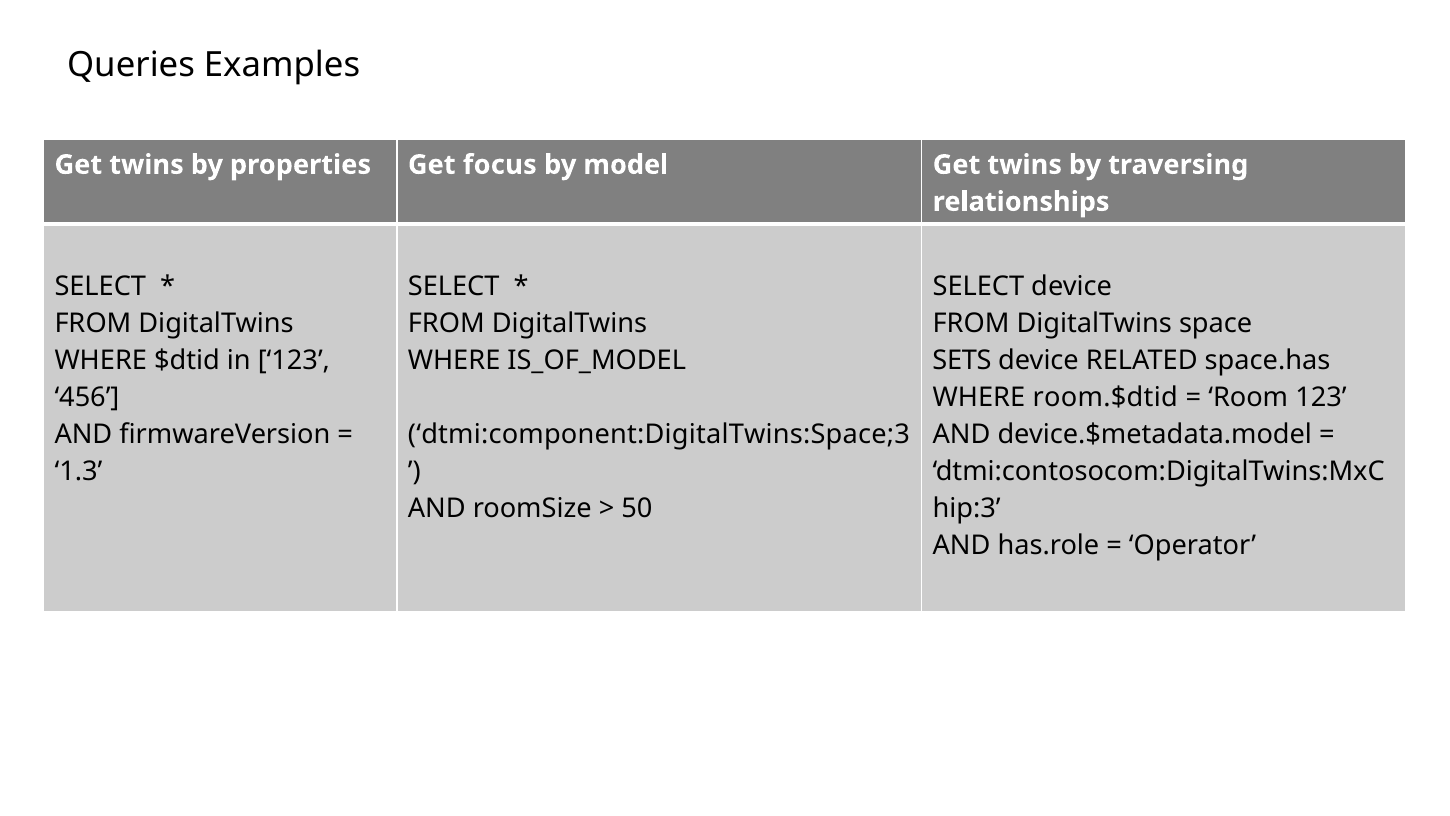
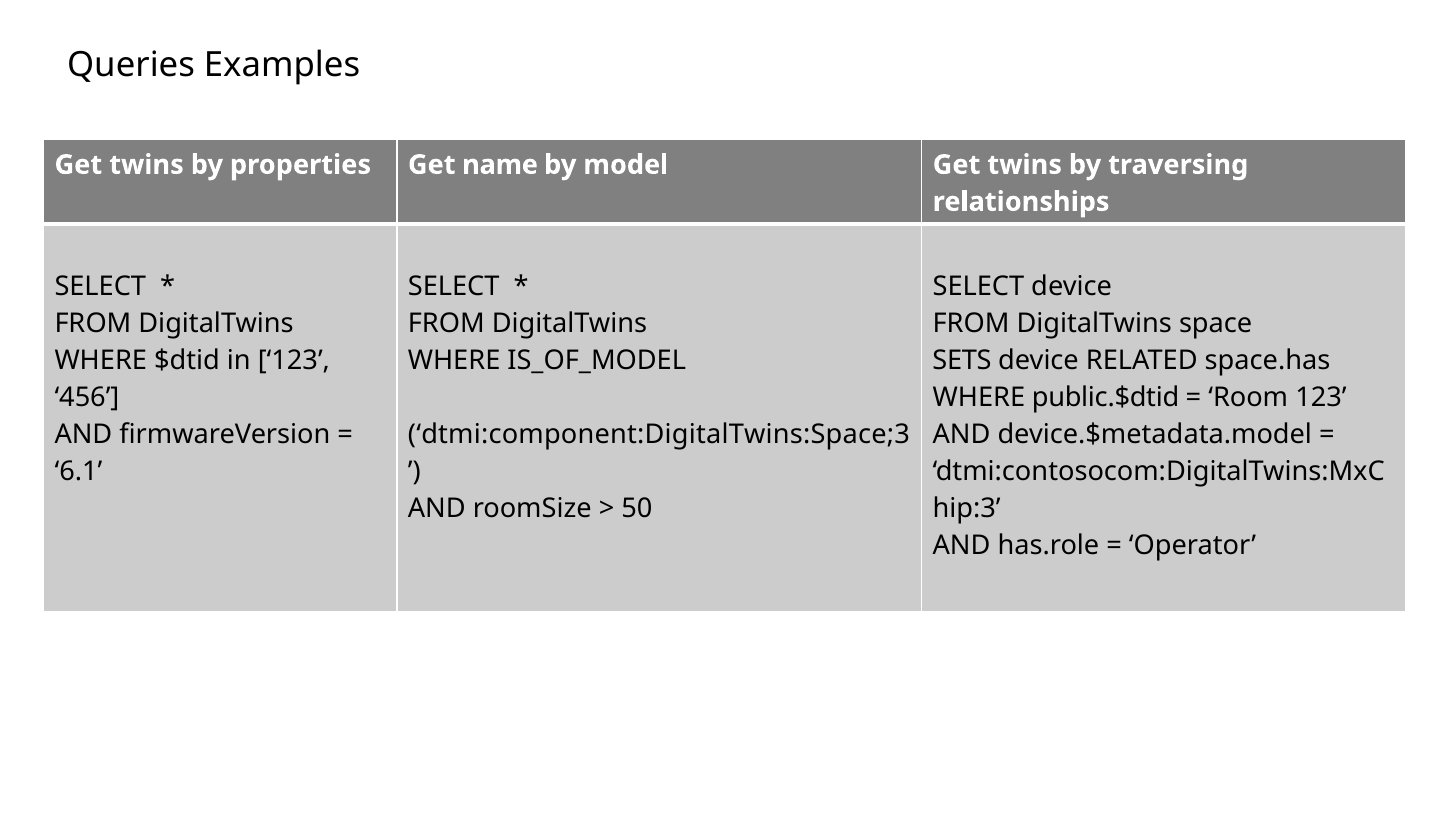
focus: focus -> name (500, 165)
room.$dtid: room.$dtid -> public.$dtid (1106, 398)
1.3: 1.3 -> 6.1 (78, 472)
